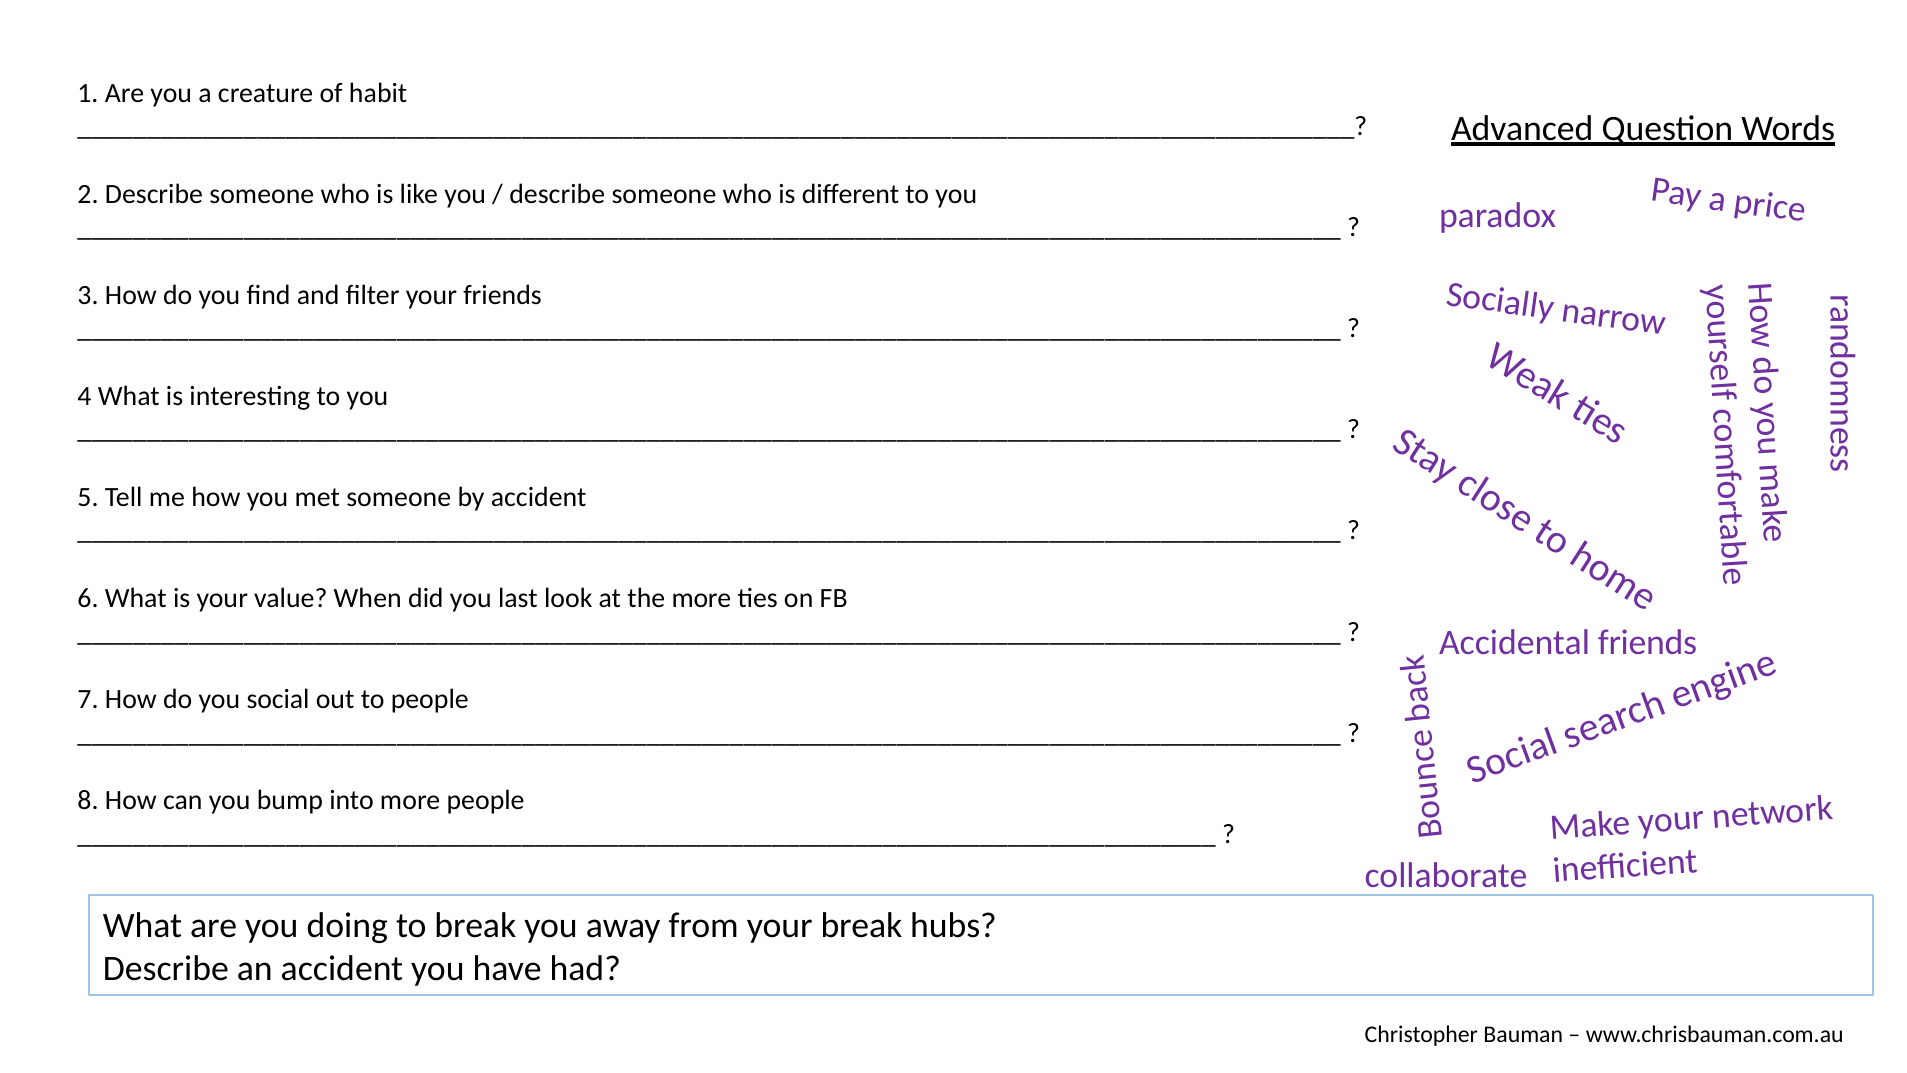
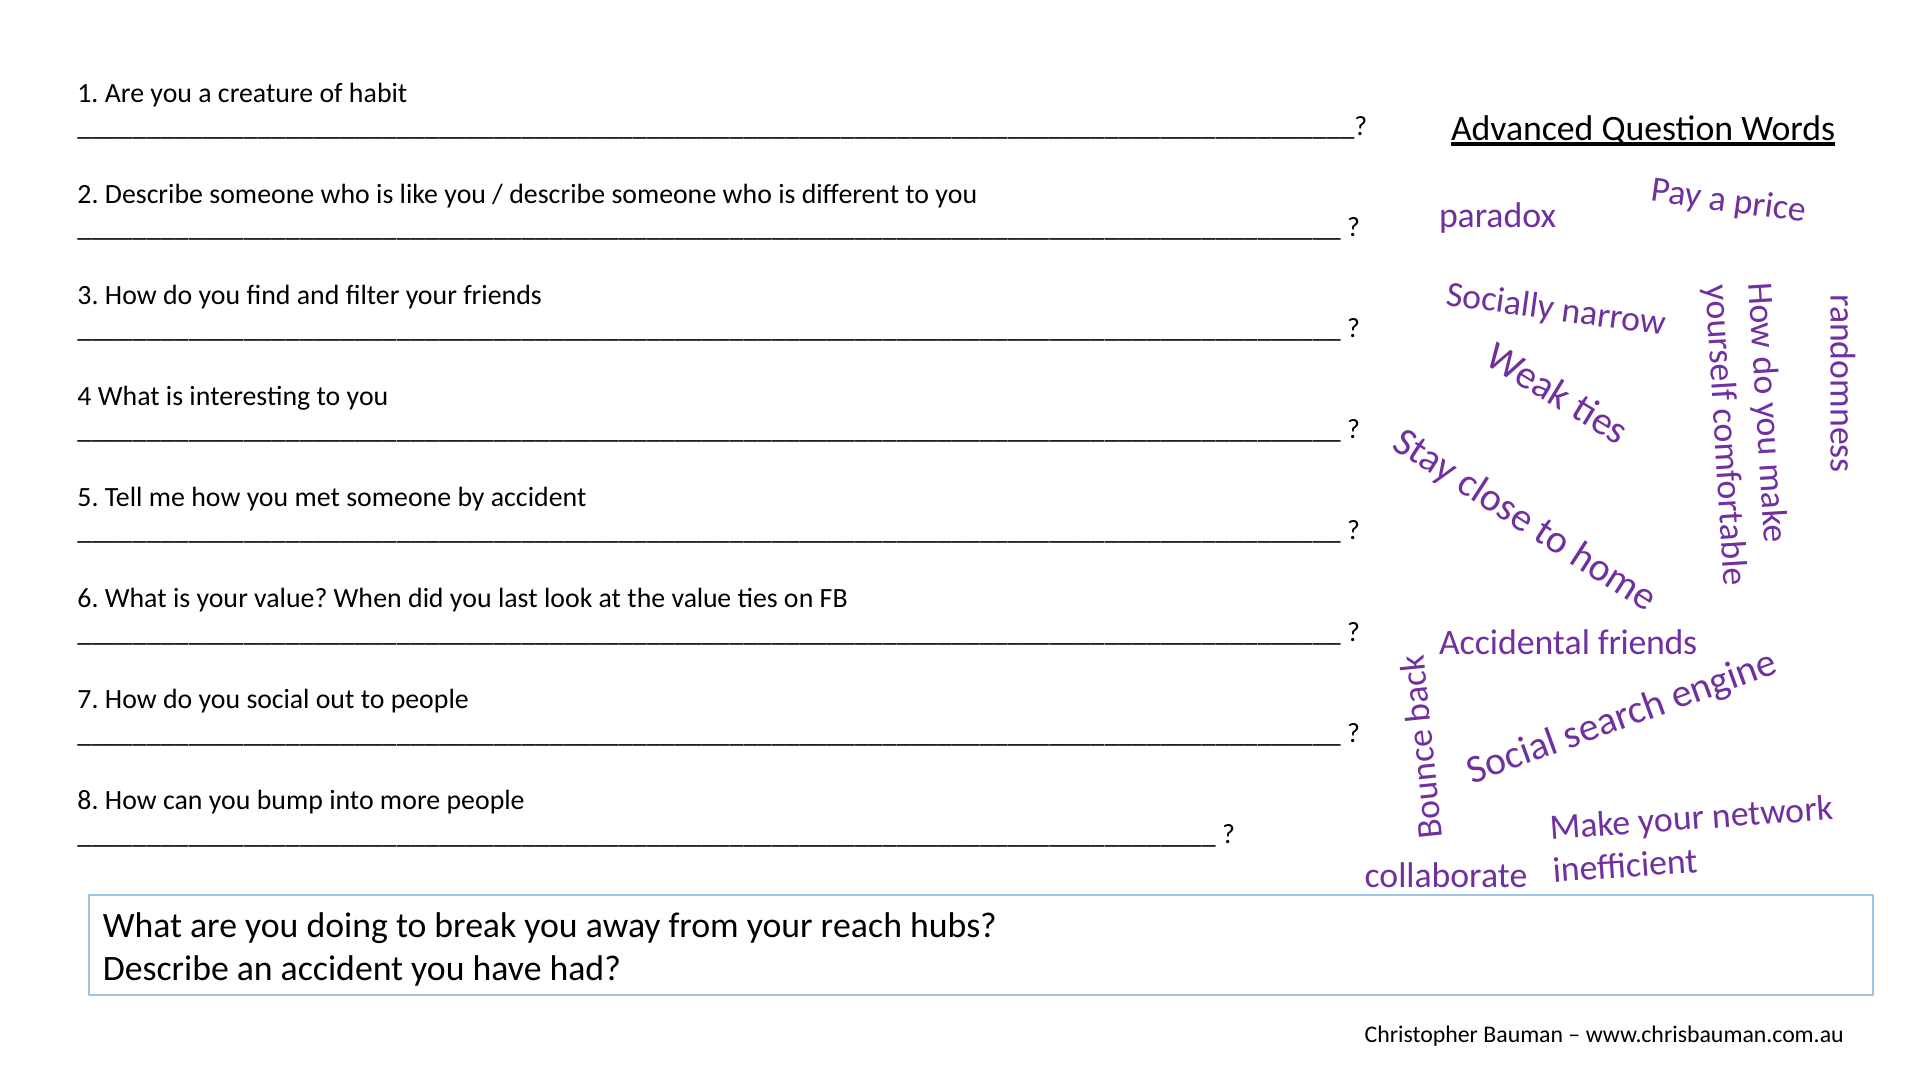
the more: more -> value (701, 598)
your break: break -> reach (861, 926)
